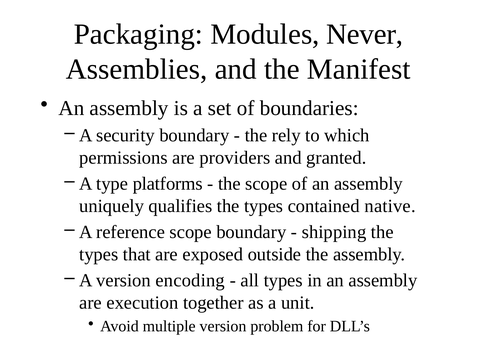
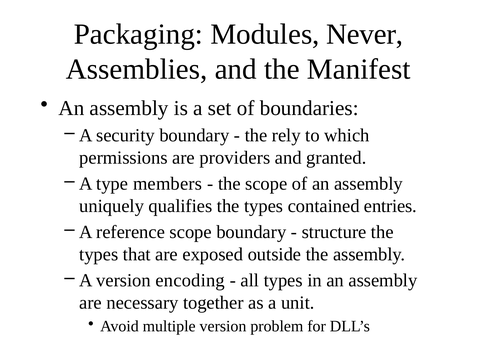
platforms: platforms -> members (168, 184)
native: native -> entries (390, 206)
shipping: shipping -> structure (334, 232)
execution: execution -> necessary (142, 302)
